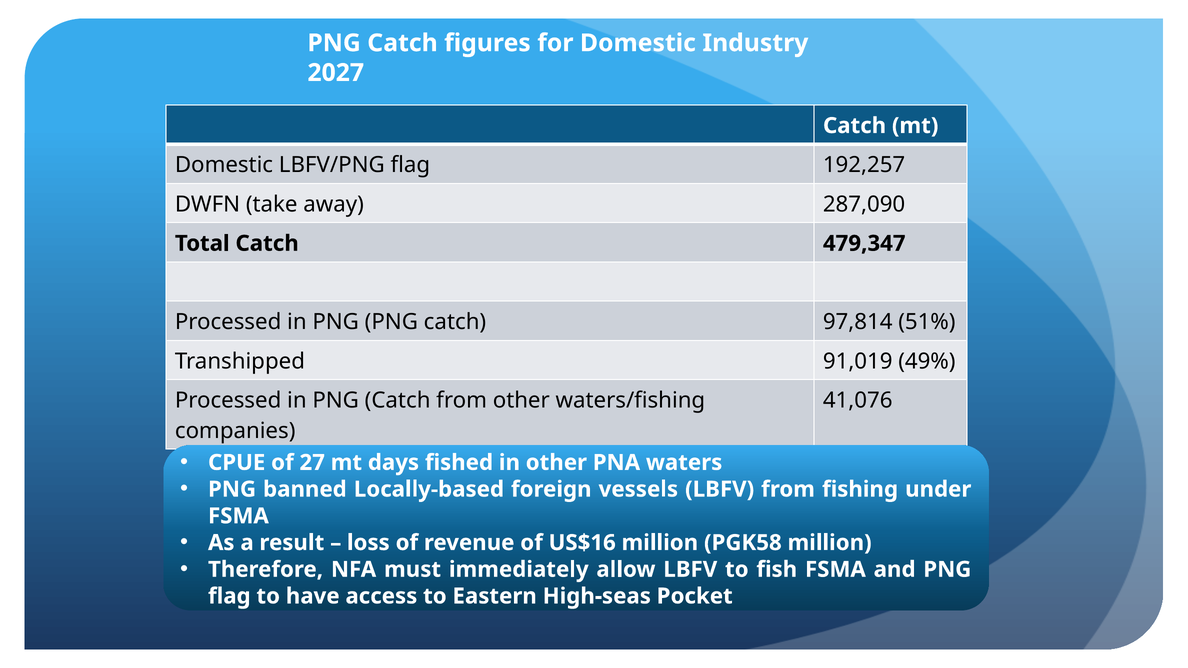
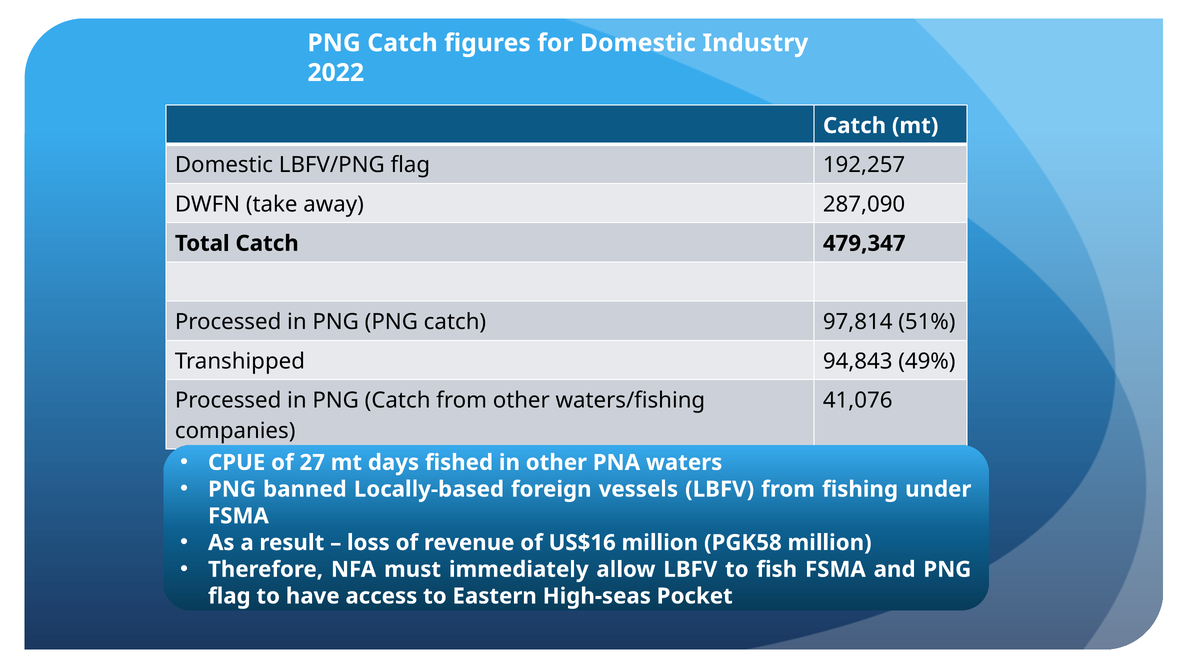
2027: 2027 -> 2022 (336, 73)
91,019: 91,019 -> 94,843 (858, 361)
